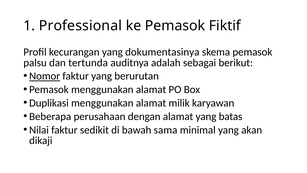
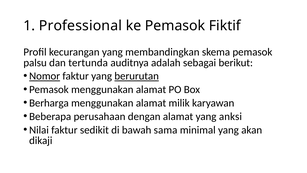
dokumentasinya: dokumentasinya -> membandingkan (162, 52)
berurutan underline: none -> present (137, 76)
Duplikasi: Duplikasi -> Berharga (49, 103)
batas: batas -> anksi (230, 116)
